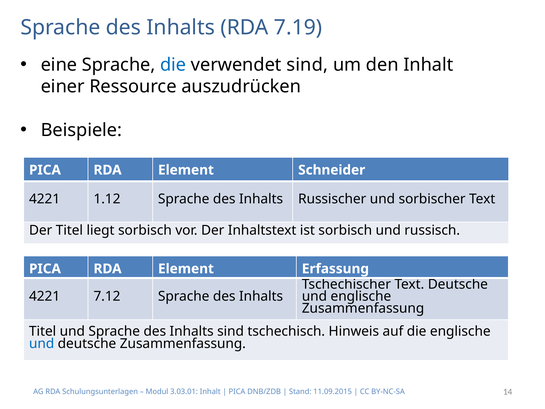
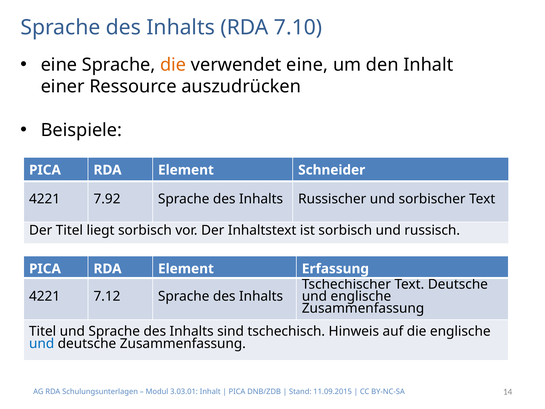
7.19: 7.19 -> 7.10 (298, 28)
die colour: blue -> orange (173, 65)
verwendet sind: sind -> eine (307, 65)
1.12: 1.12 -> 7.92 (107, 199)
